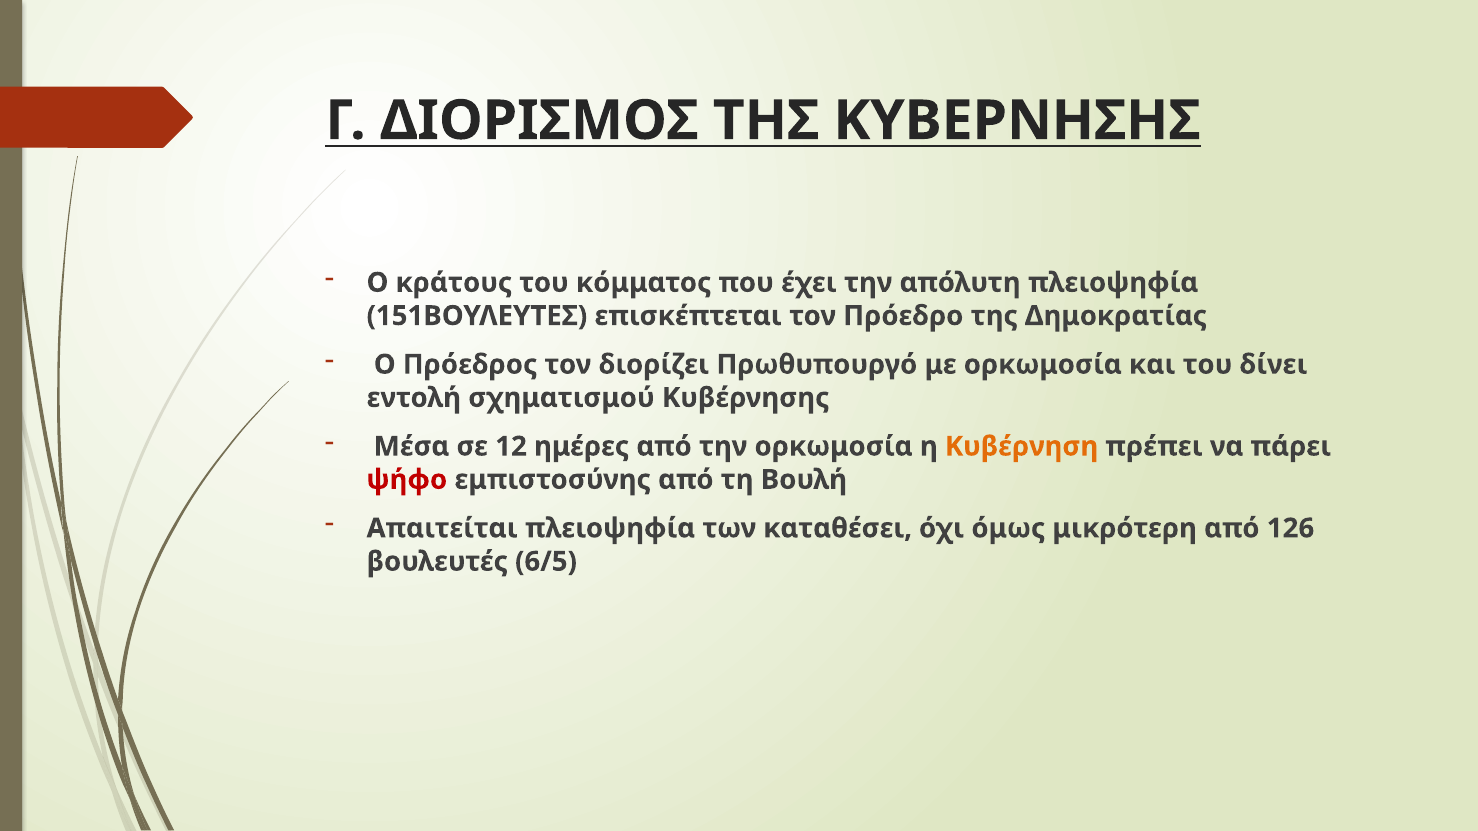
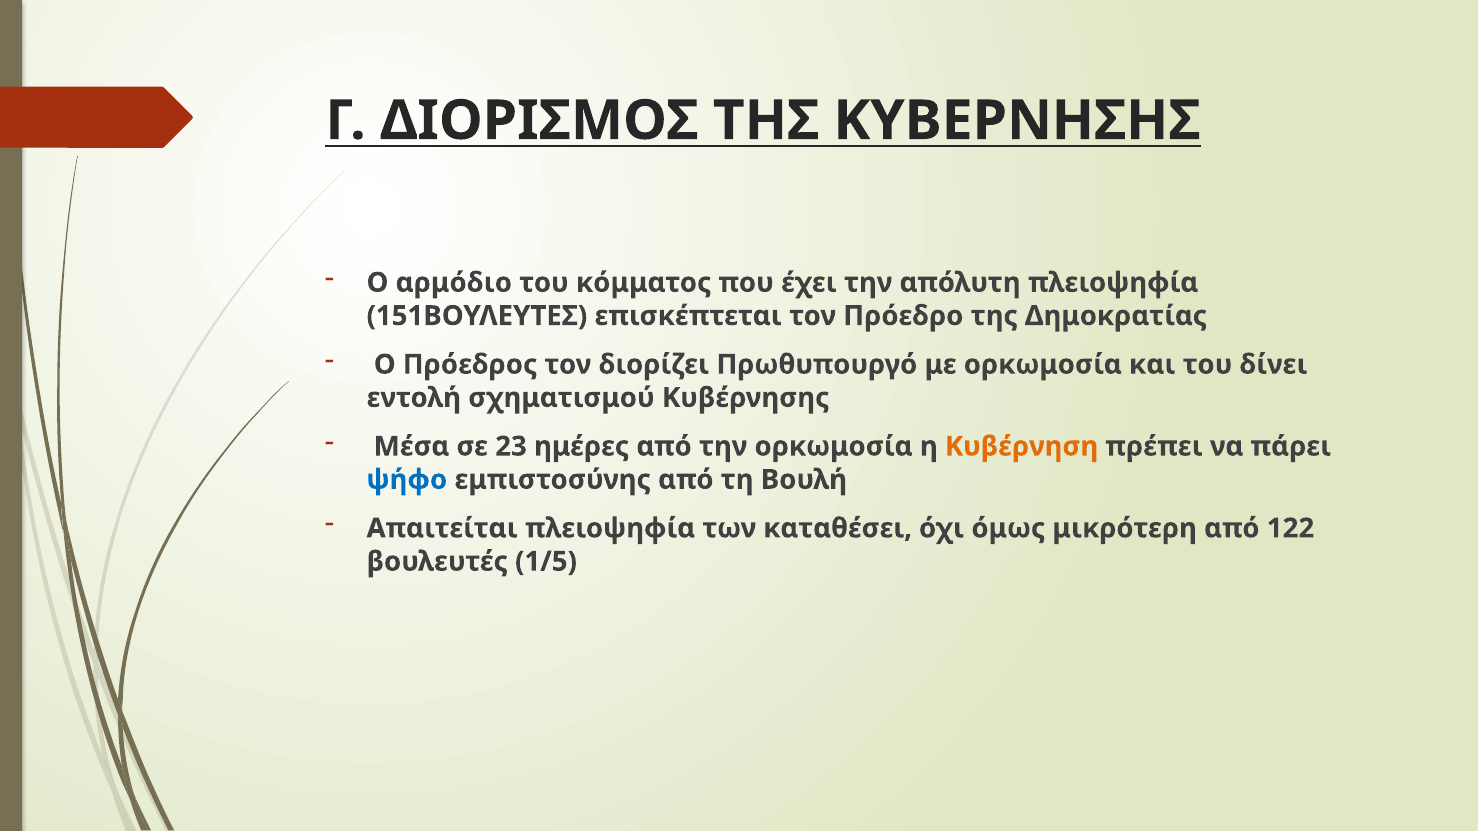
κράτους: κράτους -> αρμόδιο (454, 283)
12: 12 -> 23 (511, 447)
ψήφο colour: red -> blue (407, 480)
126: 126 -> 122 (1291, 529)
6/5: 6/5 -> 1/5 (546, 562)
